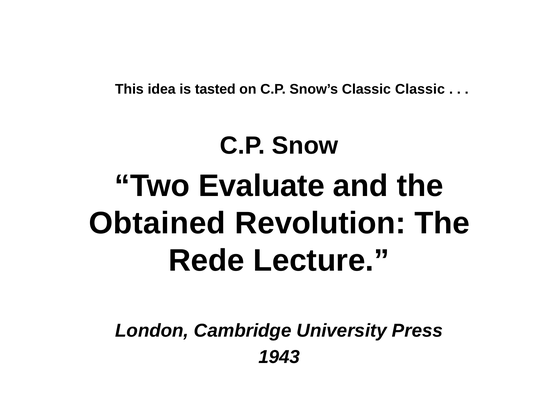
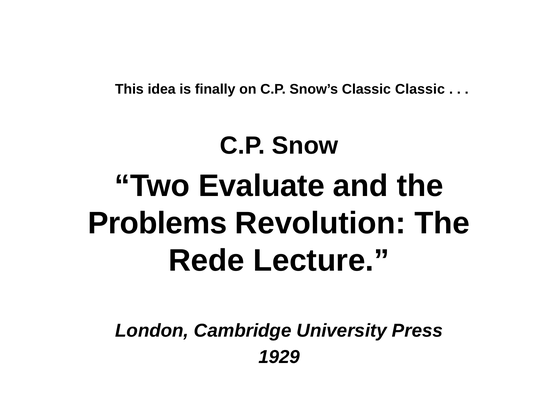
tasted: tasted -> finally (215, 89)
Obtained: Obtained -> Problems (158, 223)
1943: 1943 -> 1929 (279, 357)
